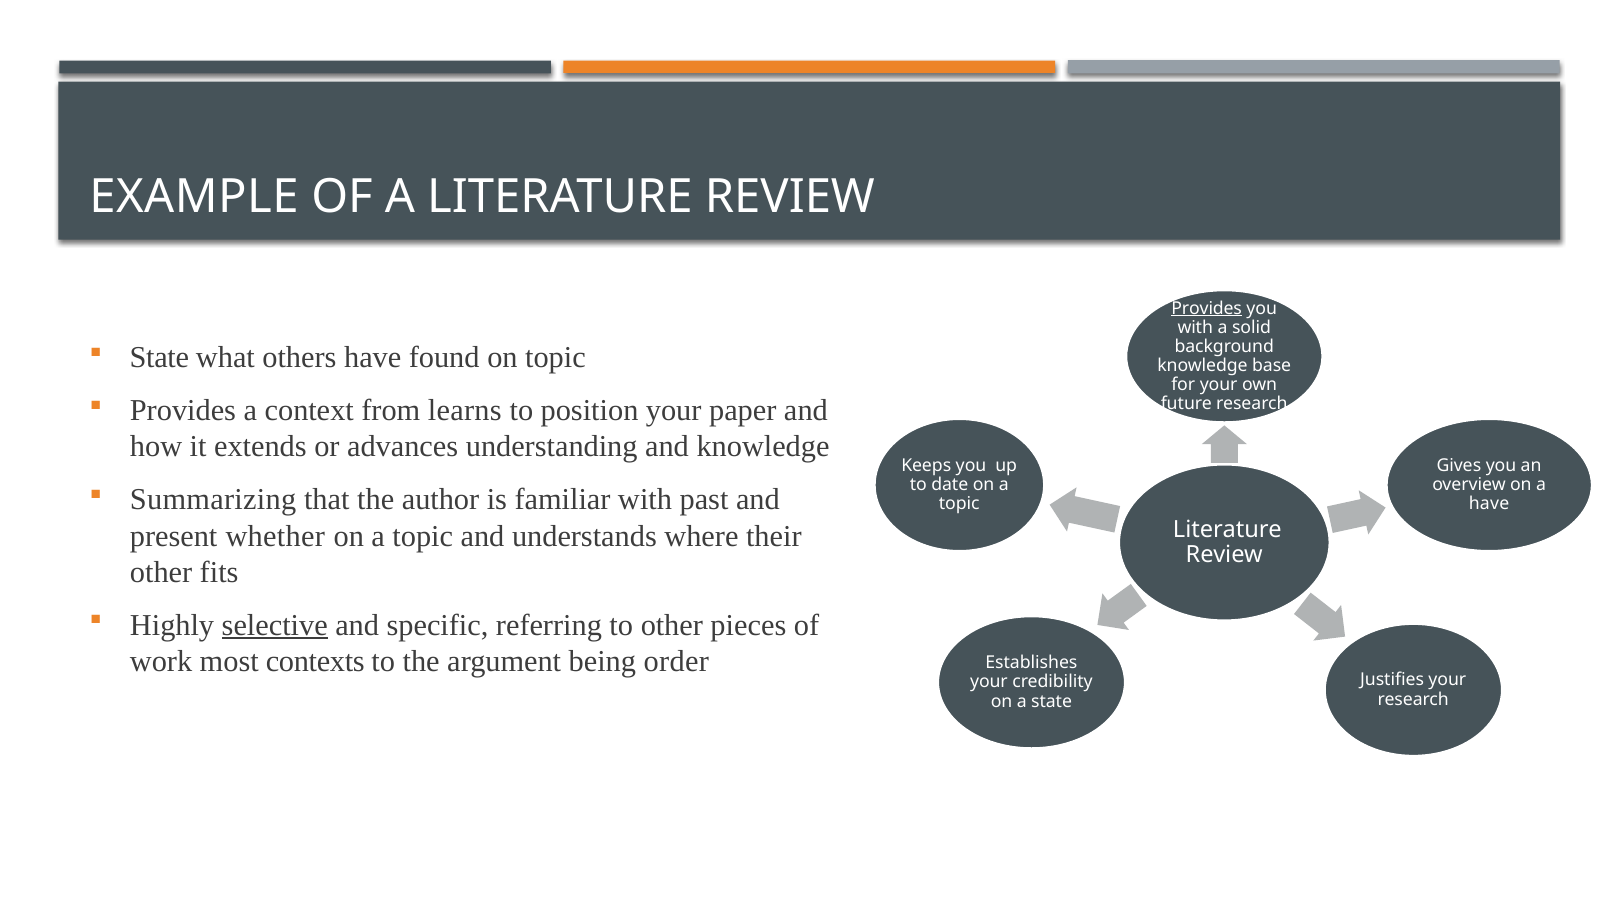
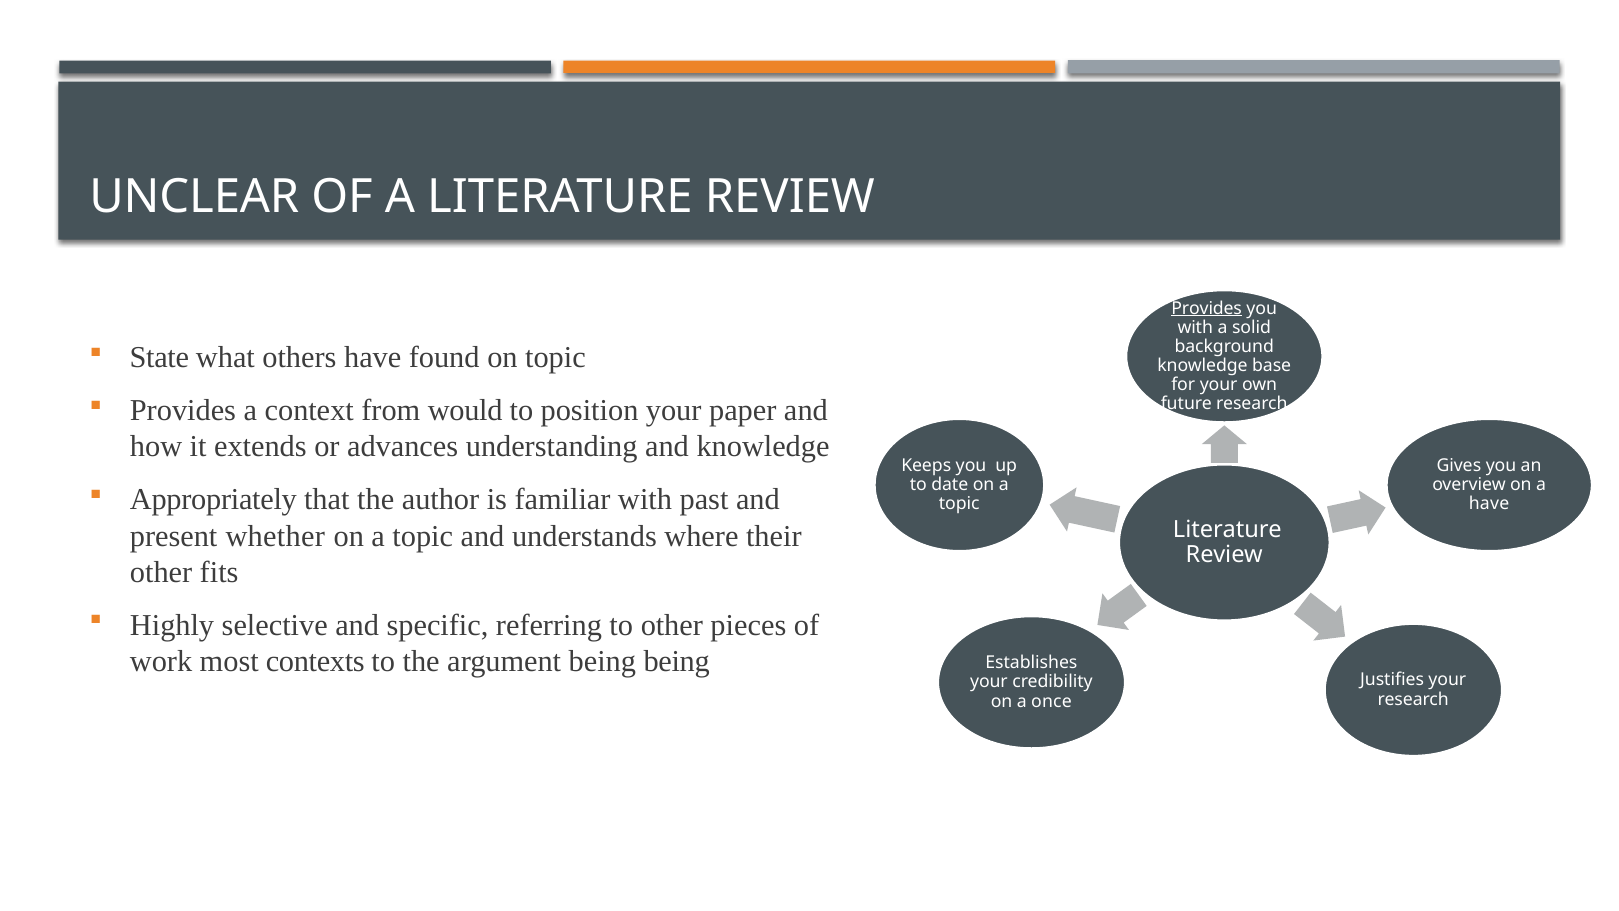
EXAMPLE: EXAMPLE -> UNCLEAR (194, 197)
learns: learns -> would (465, 410)
Summarizing: Summarizing -> Appropriately (213, 499)
selective underline: present -> none (275, 625)
being order: order -> being (677, 661)
a state: state -> once (1051, 701)
